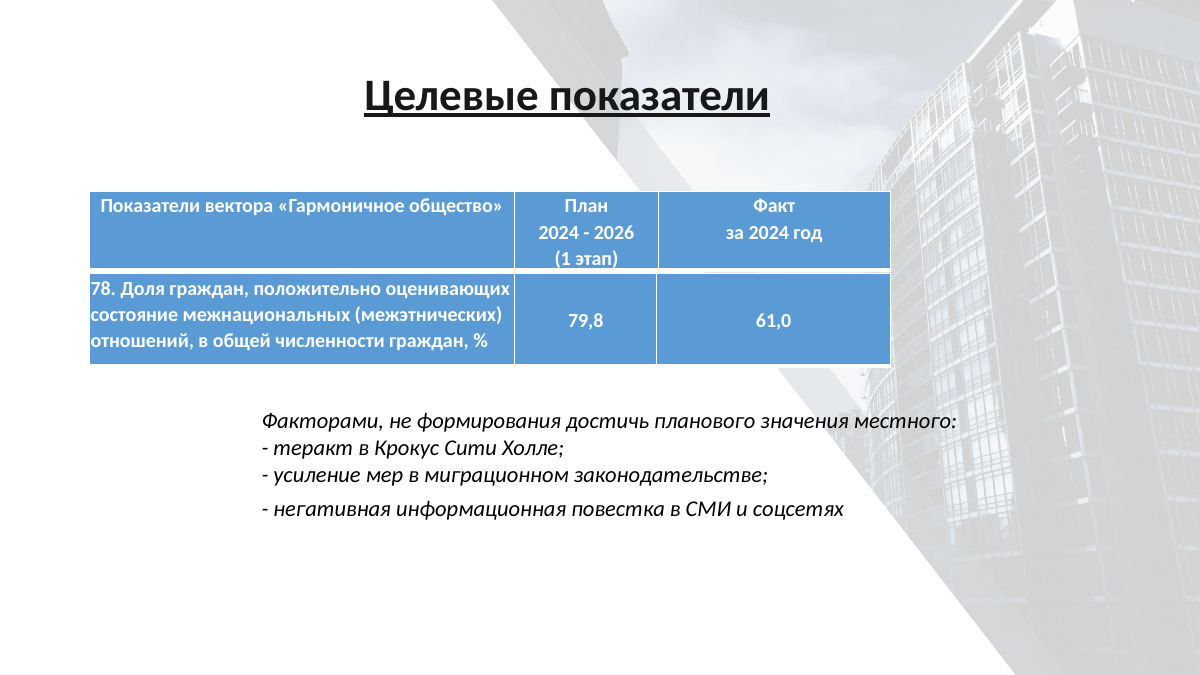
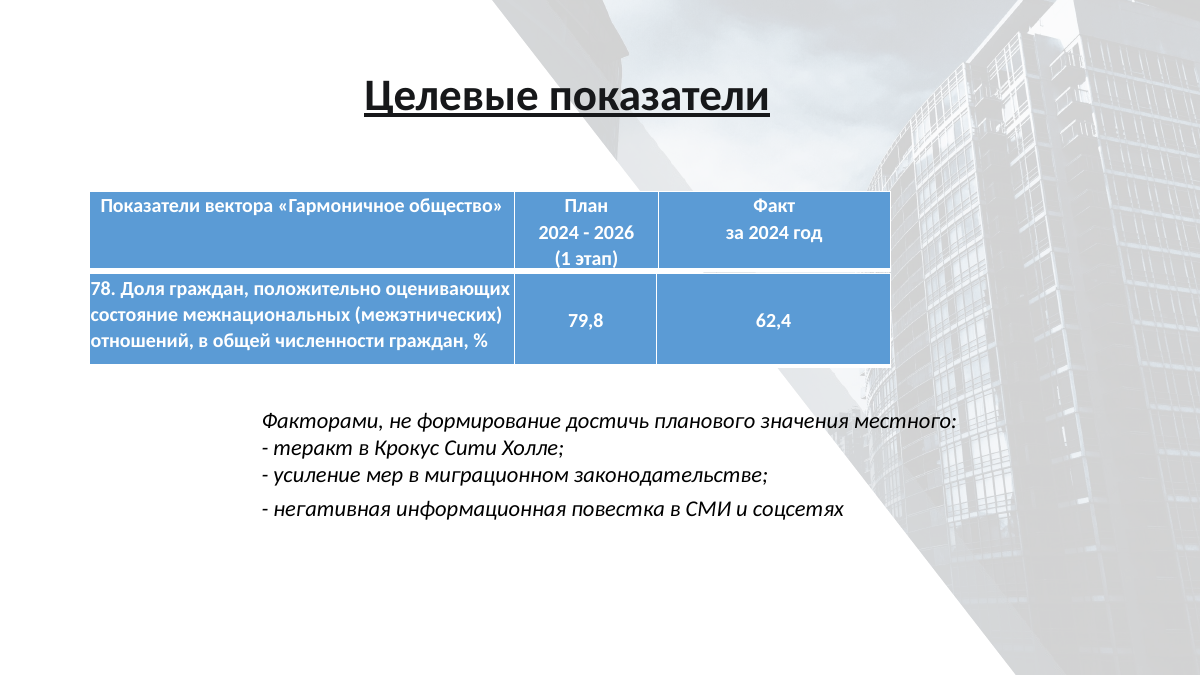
61,0: 61,0 -> 62,4 (774, 321)
формирования: формирования -> формирование (489, 421)
